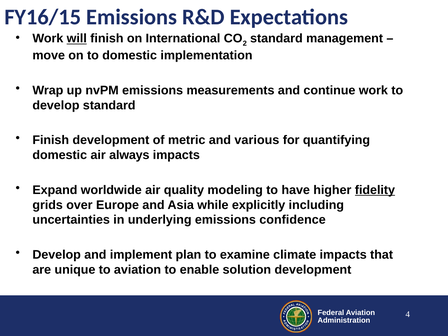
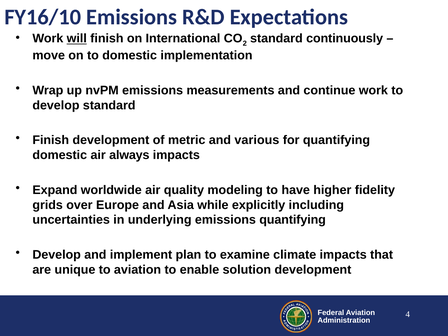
FY16/15: FY16/15 -> FY16/10 (43, 17)
management: management -> continuously (345, 39)
fidelity underline: present -> none (375, 190)
emissions confidence: confidence -> quantifying (293, 220)
